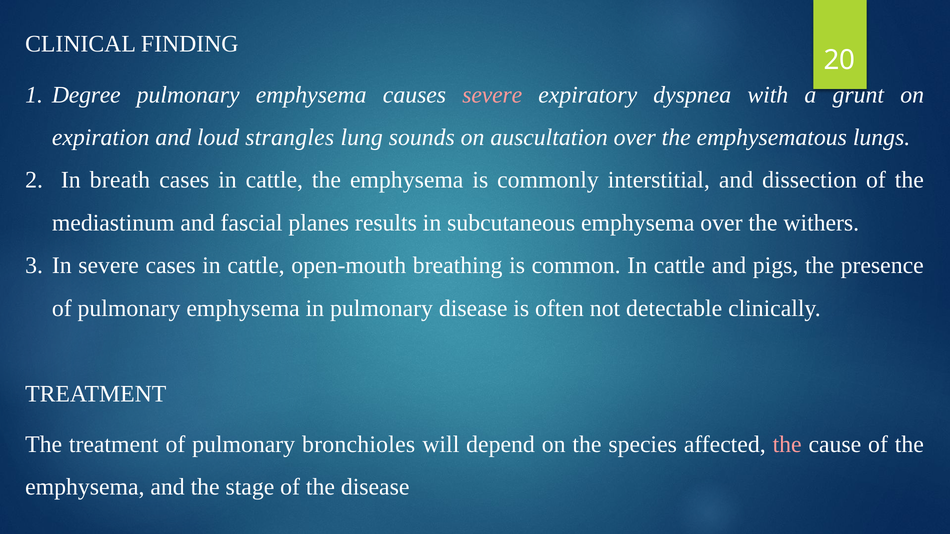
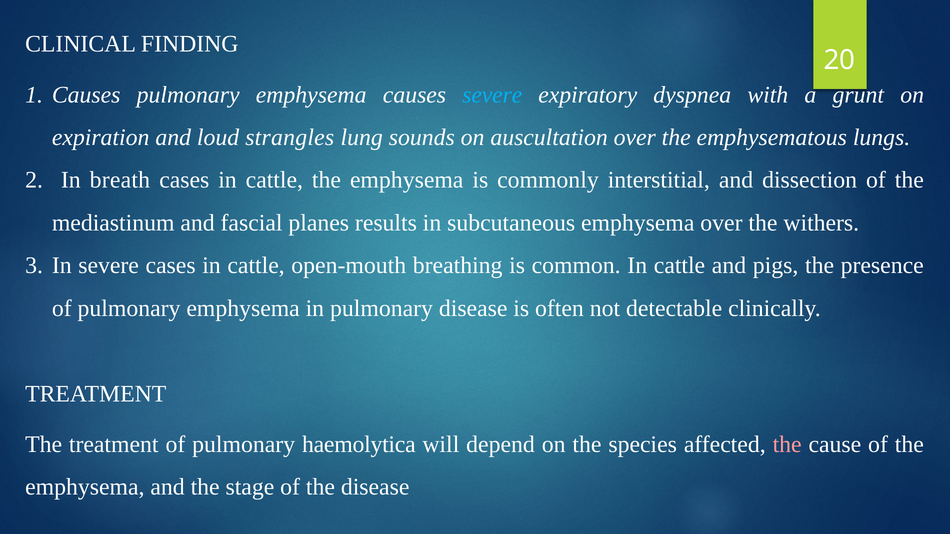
Degree: Degree -> Causes (86, 95)
severe colour: pink -> light blue (492, 95)
bronchioles: bronchioles -> haemolytica (359, 445)
